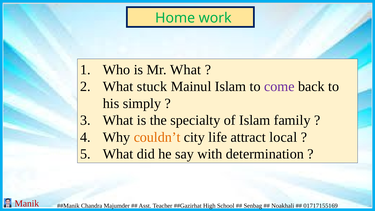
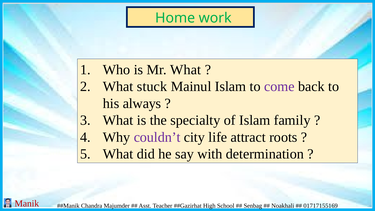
simply: simply -> always (142, 103)
couldn’t colour: orange -> purple (157, 137)
local: local -> roots (283, 137)
